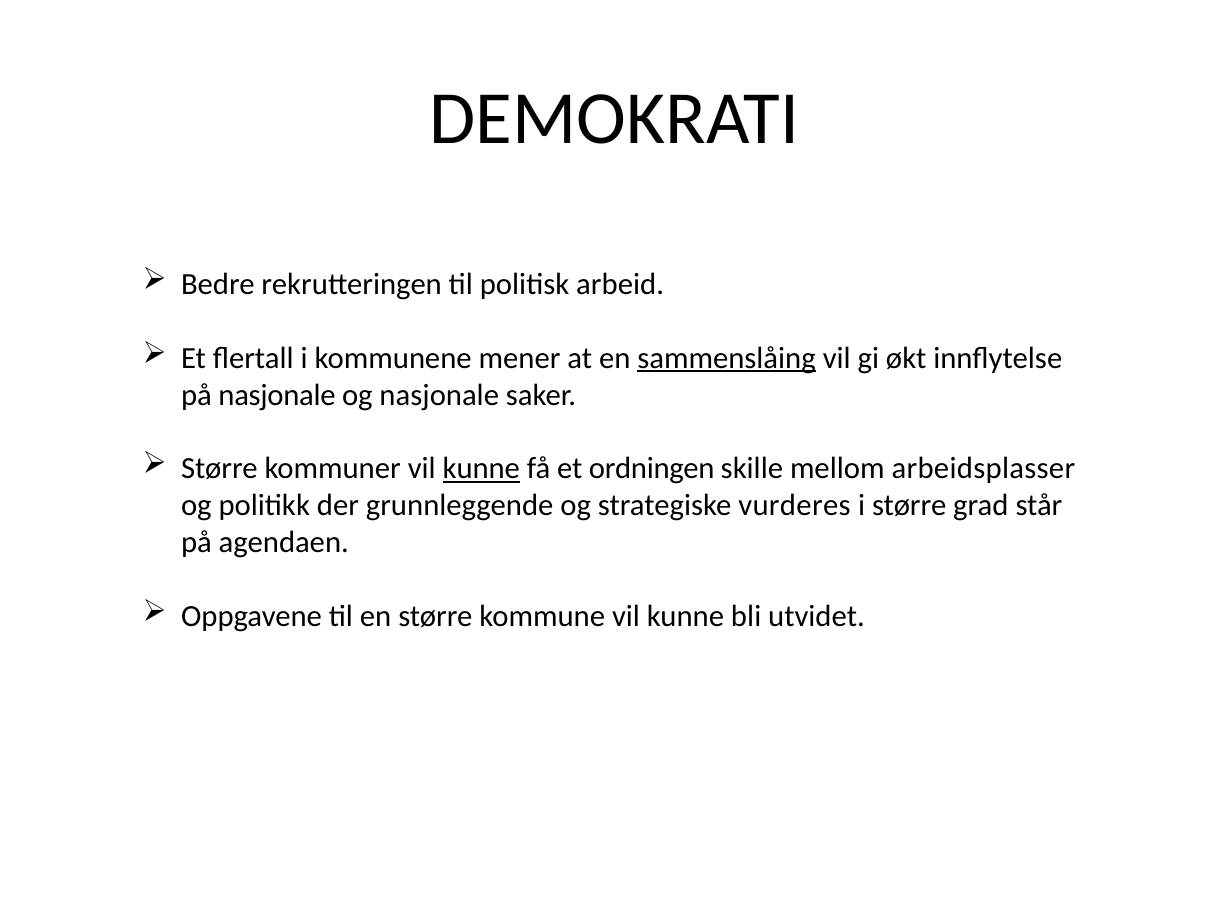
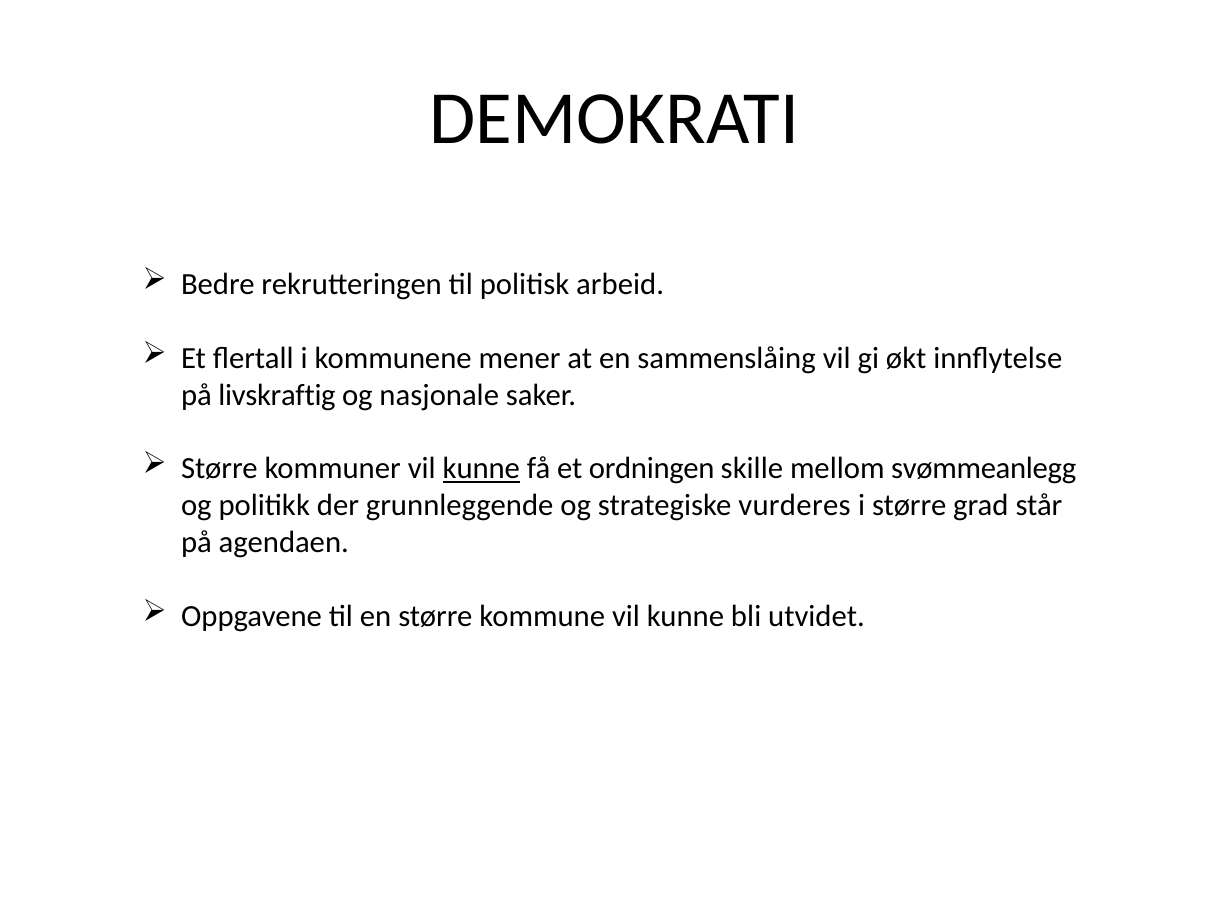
sammenslåing underline: present -> none (727, 358)
på nasjonale: nasjonale -> livskraftig (277, 395)
arbeidsplasser: arbeidsplasser -> svømmeanlegg (984, 469)
